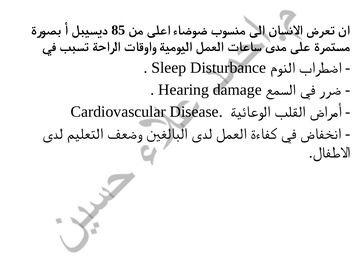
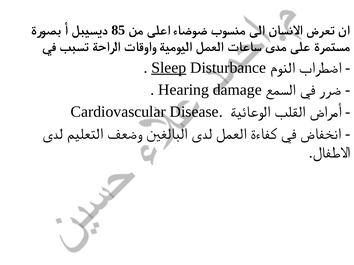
Sleep underline: none -> present (169, 68)
